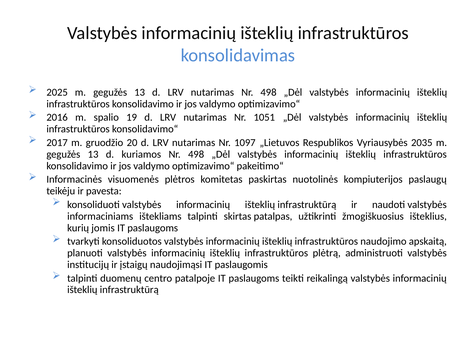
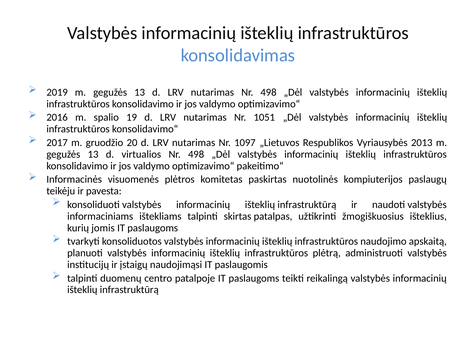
2025: 2025 -> 2019 (57, 92)
2035: 2035 -> 2013 (422, 143)
kuriamos: kuriamos -> virtualios (141, 154)
